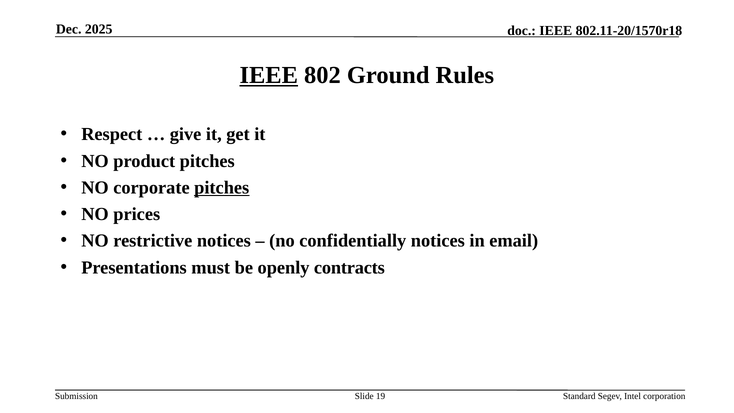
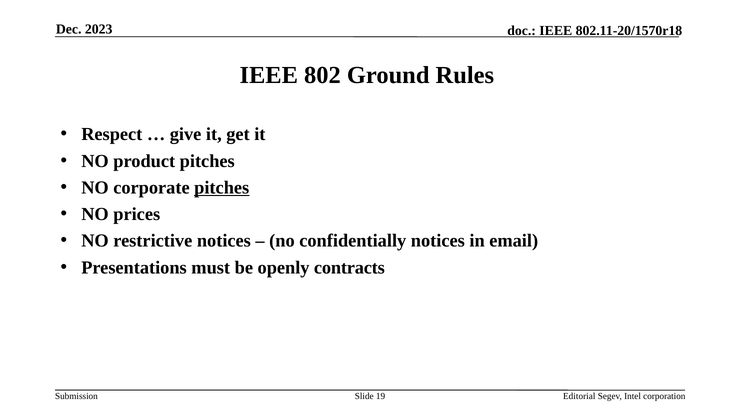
2025: 2025 -> 2023 (99, 29)
IEEE underline: present -> none (269, 75)
Standard: Standard -> Editorial (579, 396)
